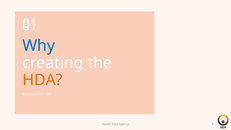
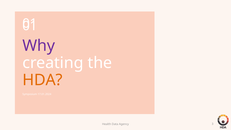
Why colour: blue -> purple (39, 46)
